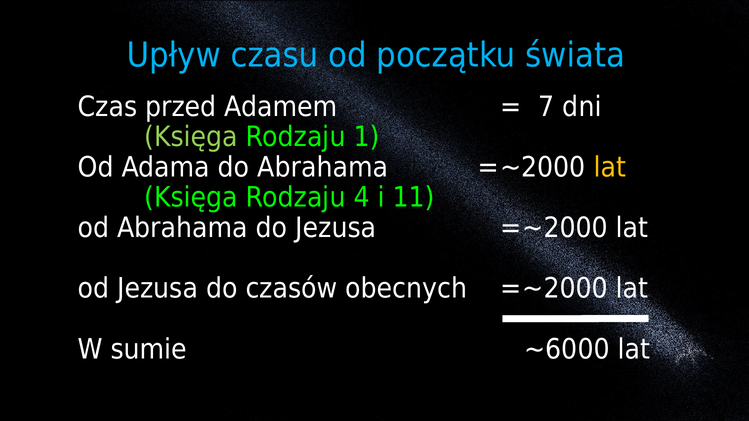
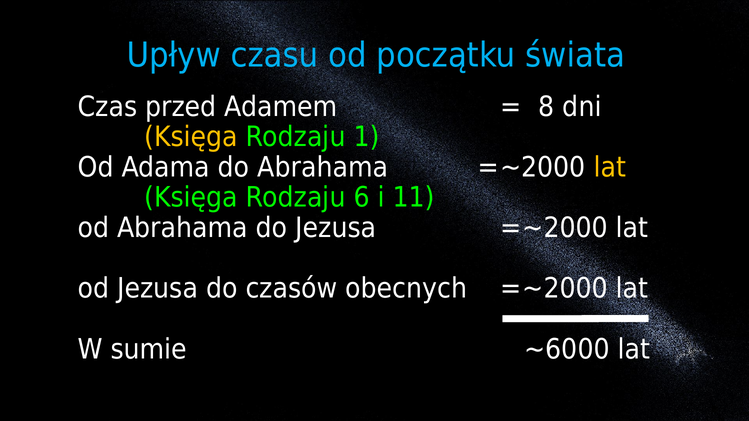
7: 7 -> 8 (546, 107)
Księga colour: light green -> yellow (191, 137)
4: 4 -> 6 (362, 198)
